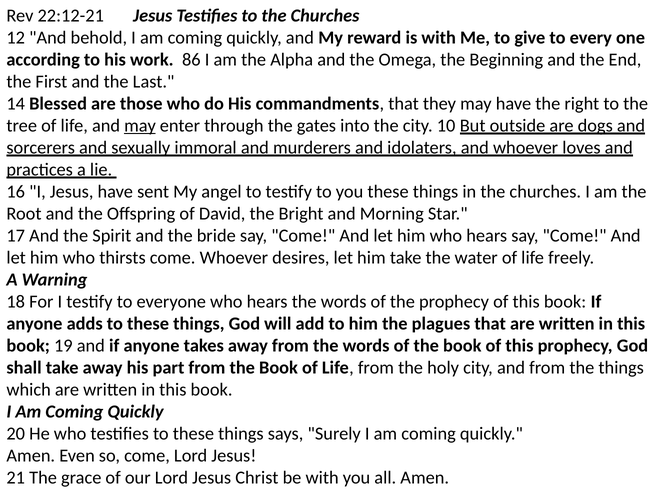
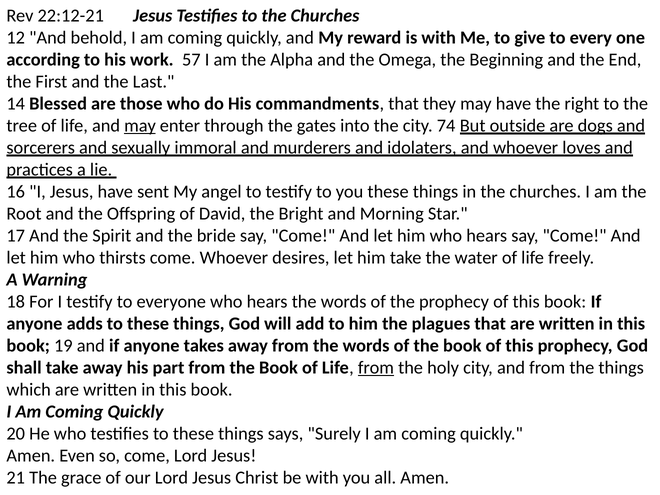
86: 86 -> 57 (191, 60)
10: 10 -> 74 (446, 126)
from underline: none -> present (376, 368)
